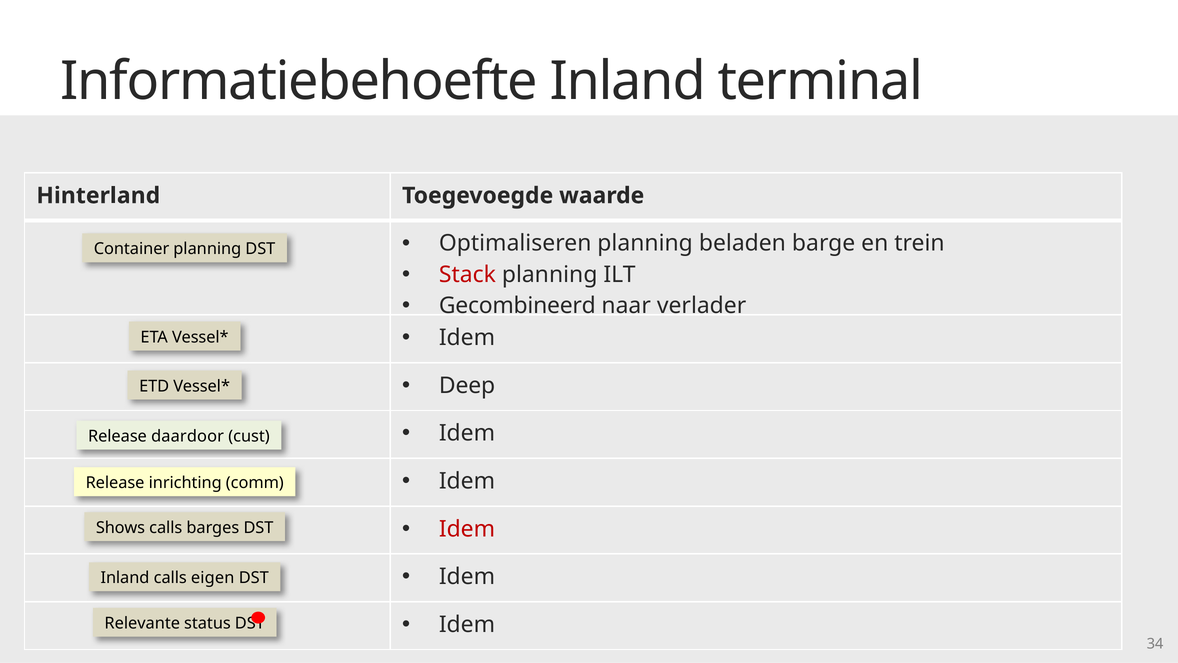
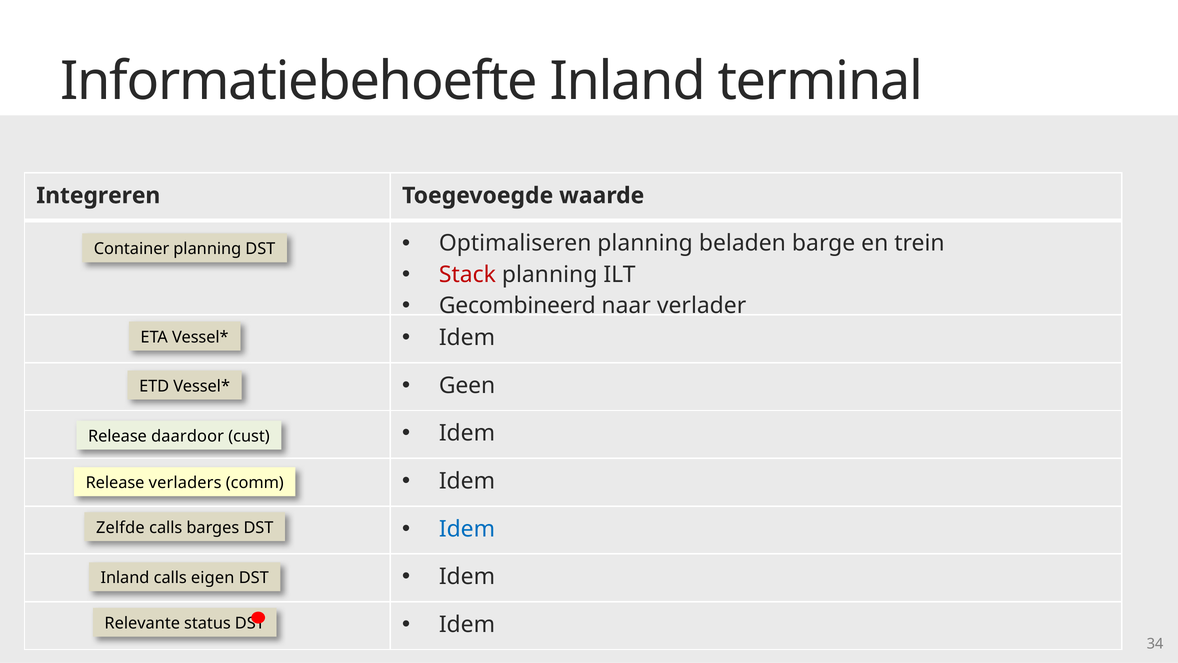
Hinterland: Hinterland -> Integreren (98, 196)
Deep: Deep -> Geen (467, 385)
inrichting: inrichting -> verladers (185, 483)
Idem colour: red -> blue (467, 529)
Shows: Shows -> Zelfde (120, 527)
